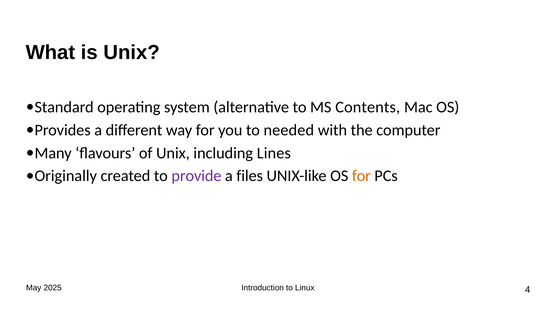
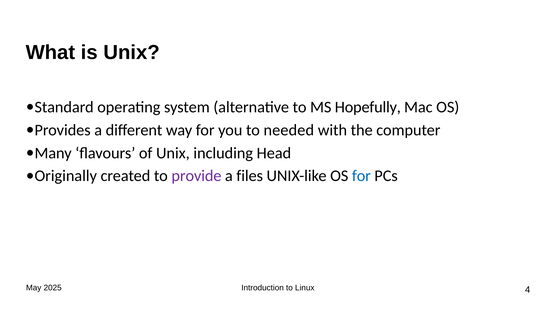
Contents: Contents -> Hopefully (368, 107)
Lines: Lines -> Head (274, 153)
for colour: orange -> blue (361, 176)
